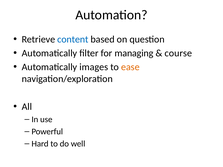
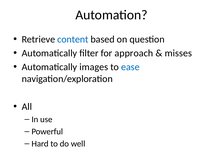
managing: managing -> approach (134, 53)
course: course -> misses (178, 53)
ease colour: orange -> blue (130, 67)
